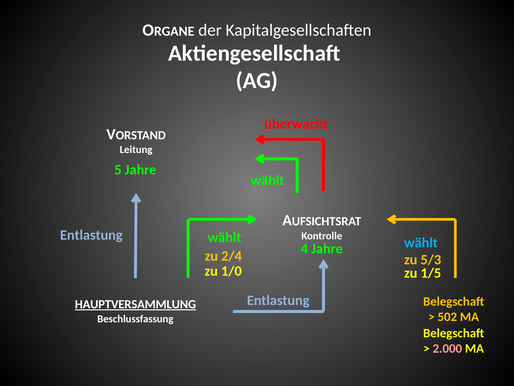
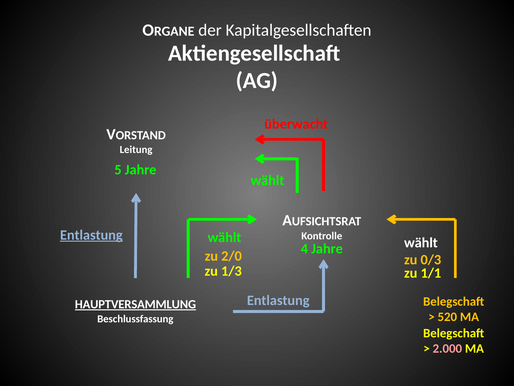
Entlastung underline: none -> present (91, 235)
wählt colour: light blue -> white (421, 242)
2/4: 2/4 -> 2/0 (232, 256)
5/3: 5/3 -> 0/3 (431, 259)
1/0: 1/0 -> 1/3 (231, 271)
1/5: 1/5 -> 1/1 (431, 273)
502: 502 -> 520 (447, 317)
